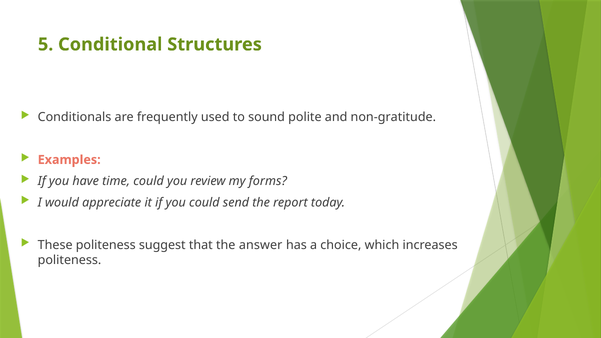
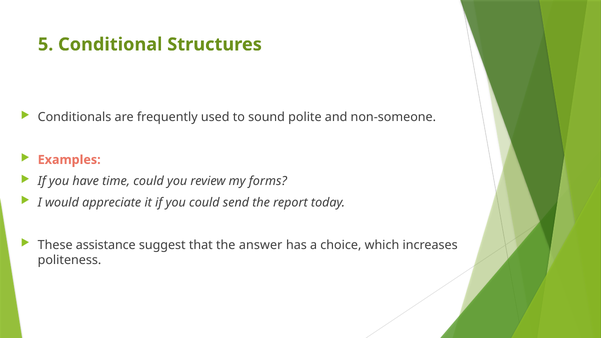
non-gratitude: non-gratitude -> non-someone (393, 117)
These politeness: politeness -> assistance (106, 245)
